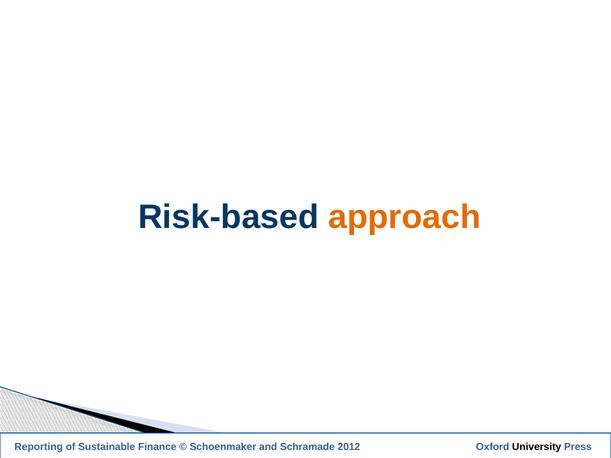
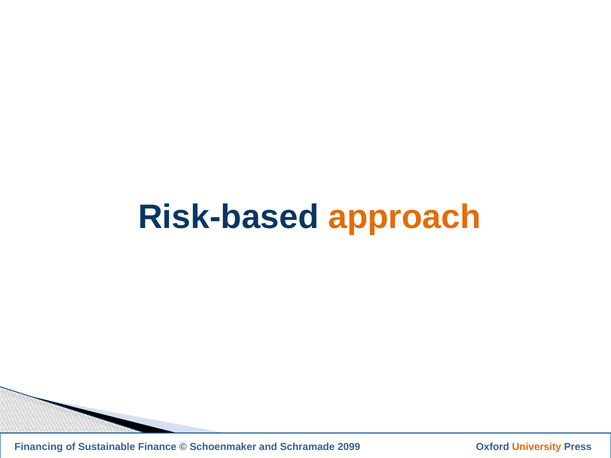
Reporting: Reporting -> Financing (39, 447)
2012: 2012 -> 2099 (349, 447)
University colour: black -> orange (537, 447)
